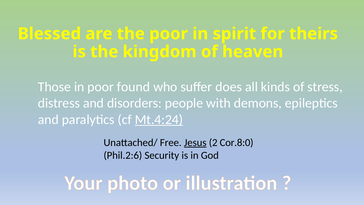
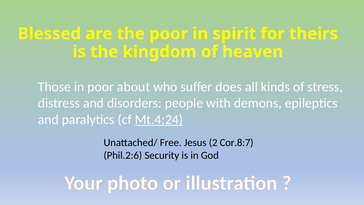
found: found -> about (133, 87)
Jesus underline: present -> none (195, 142)
Cor.8:0: Cor.8:0 -> Cor.8:7 (237, 142)
